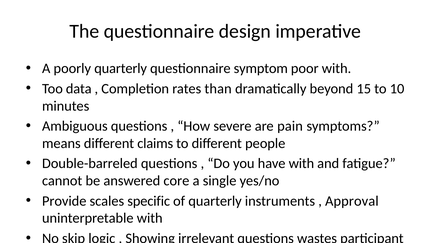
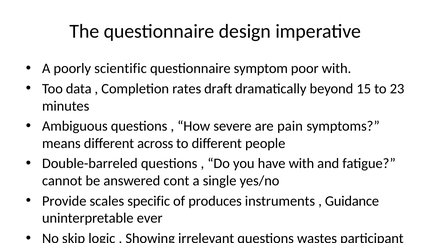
poorly quarterly: quarterly -> scientific (121, 68)
than: than -> draft (218, 88)
10: 10 -> 23 (397, 88)
claims: claims -> across (155, 143)
core: core -> cont (176, 180)
of quarterly: quarterly -> produces (215, 201)
Approval: Approval -> Guidance (352, 201)
uninterpretable with: with -> ever (150, 218)
